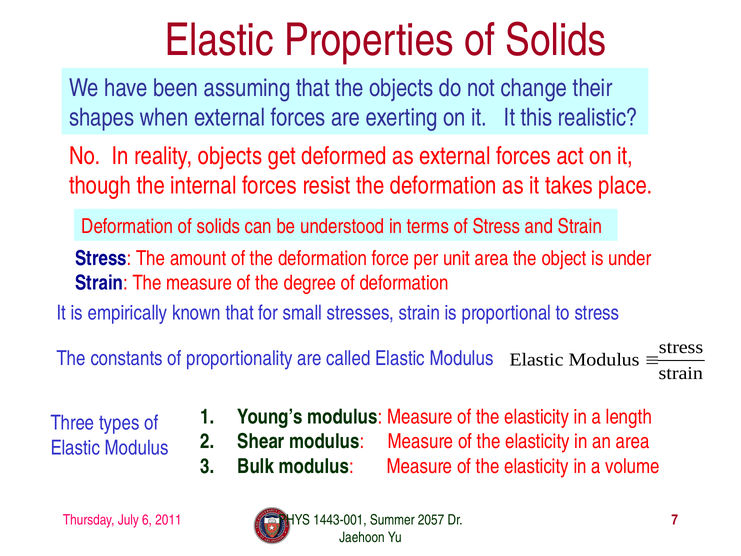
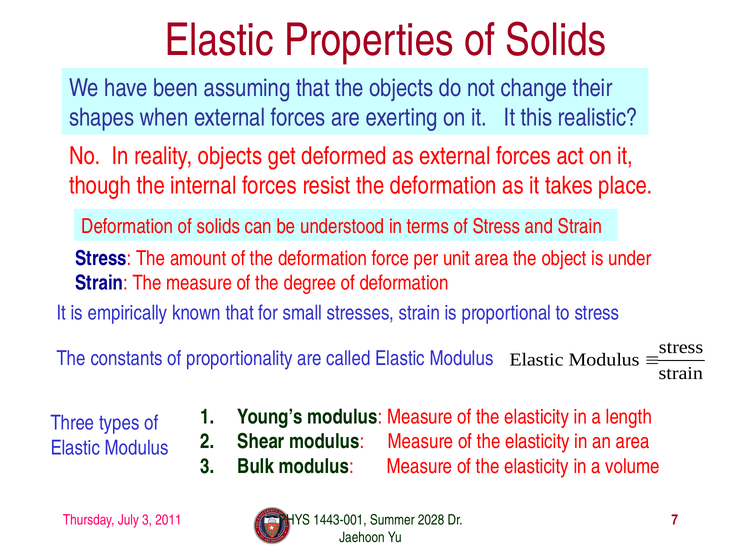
July 6: 6 -> 3 (147, 520)
2057: 2057 -> 2028 (431, 520)
